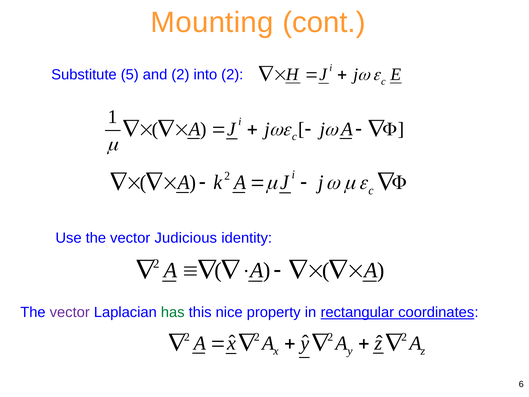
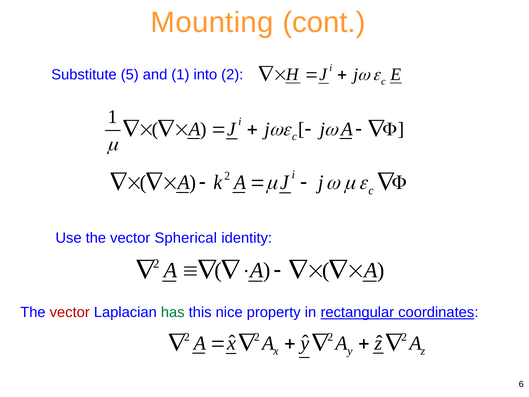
and 2: 2 -> 1 (180, 75)
Judicious: Judicious -> Spherical (186, 238)
vector colour: purple -> red (70, 312)
